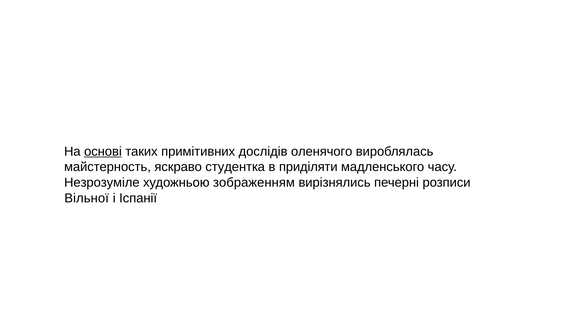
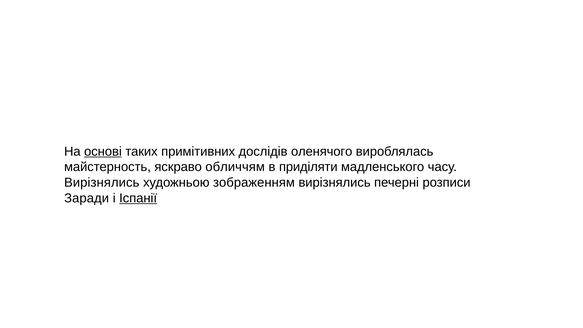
студентка: студентка -> обличчям (235, 167)
Незрозуміле: Незрозуміле -> Вирізнялись (102, 183)
Вільної: Вільної -> Заради (87, 198)
Іспанії underline: none -> present (138, 198)
